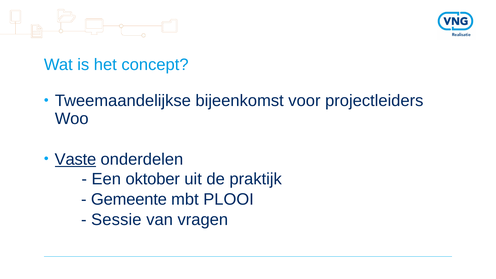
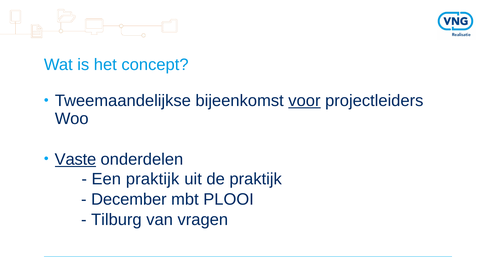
voor underline: none -> present (304, 101)
Een oktober: oktober -> praktijk (153, 179)
Gemeente: Gemeente -> December (129, 199)
Sessie: Sessie -> Tilburg (116, 220)
